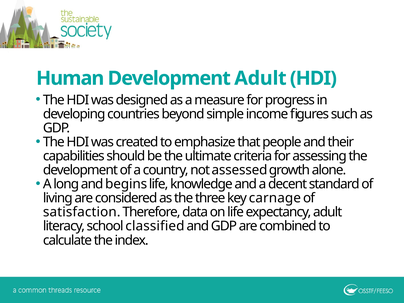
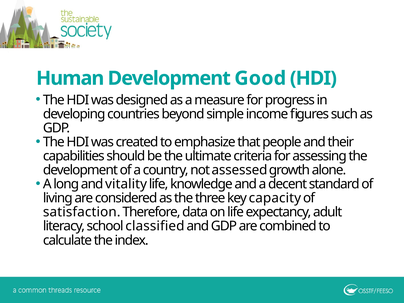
Development Adult: Adult -> Good (260, 78)
begins: begins -> vitality (126, 184)
carnage: carnage -> capacity (275, 198)
